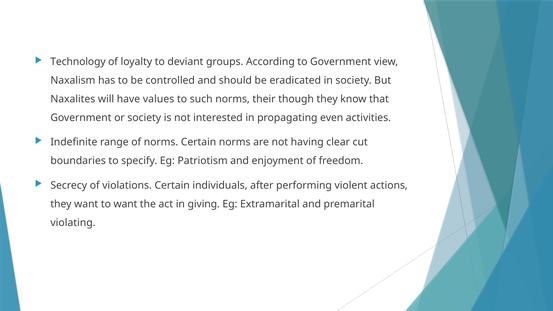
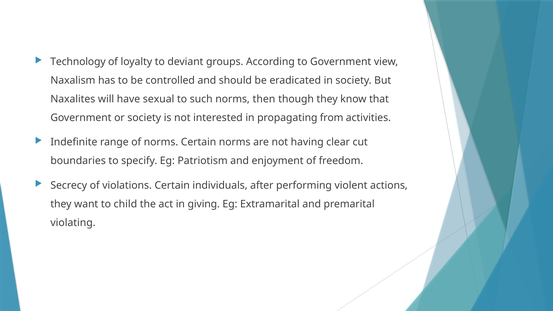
values: values -> sexual (159, 99)
their: their -> then (264, 99)
even: even -> from (332, 118)
to want: want -> child (125, 204)
